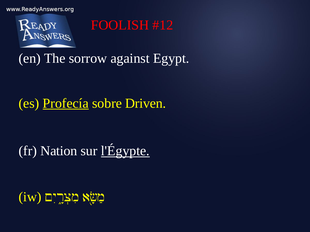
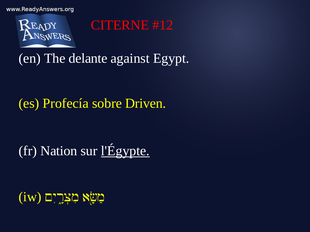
FOOLISH: FOOLISH -> CITERNE (120, 25)
sorrow: sorrow -> delante (88, 59)
Profecía underline: present -> none (66, 103)
